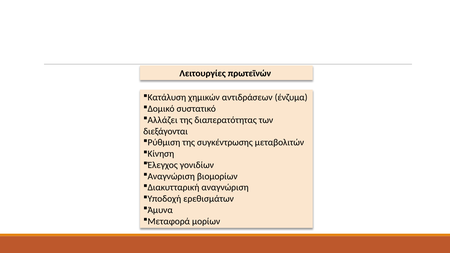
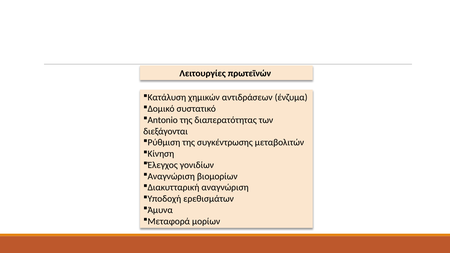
Αλλάζει: Αλλάζει -> Antonio (163, 120)
